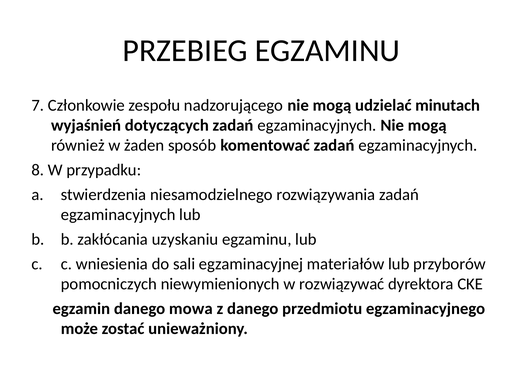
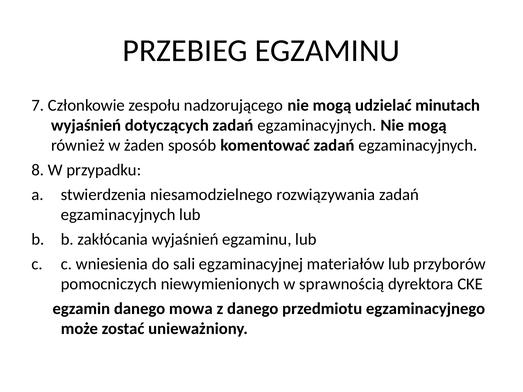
zakłócania uzyskaniu: uzyskaniu -> wyjaśnień (185, 239)
rozwiązywać: rozwiązywać -> sprawnością (342, 284)
